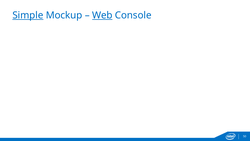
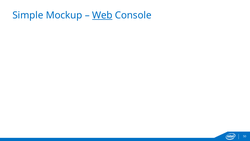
Simple underline: present -> none (28, 15)
